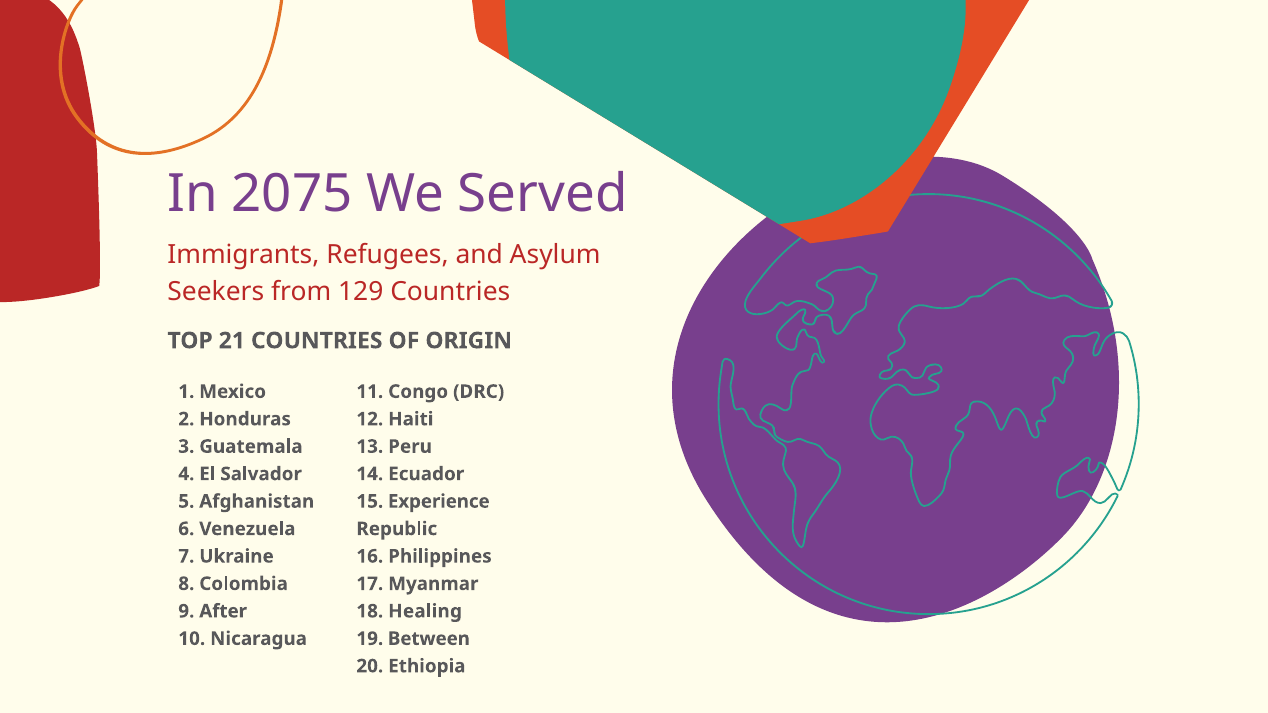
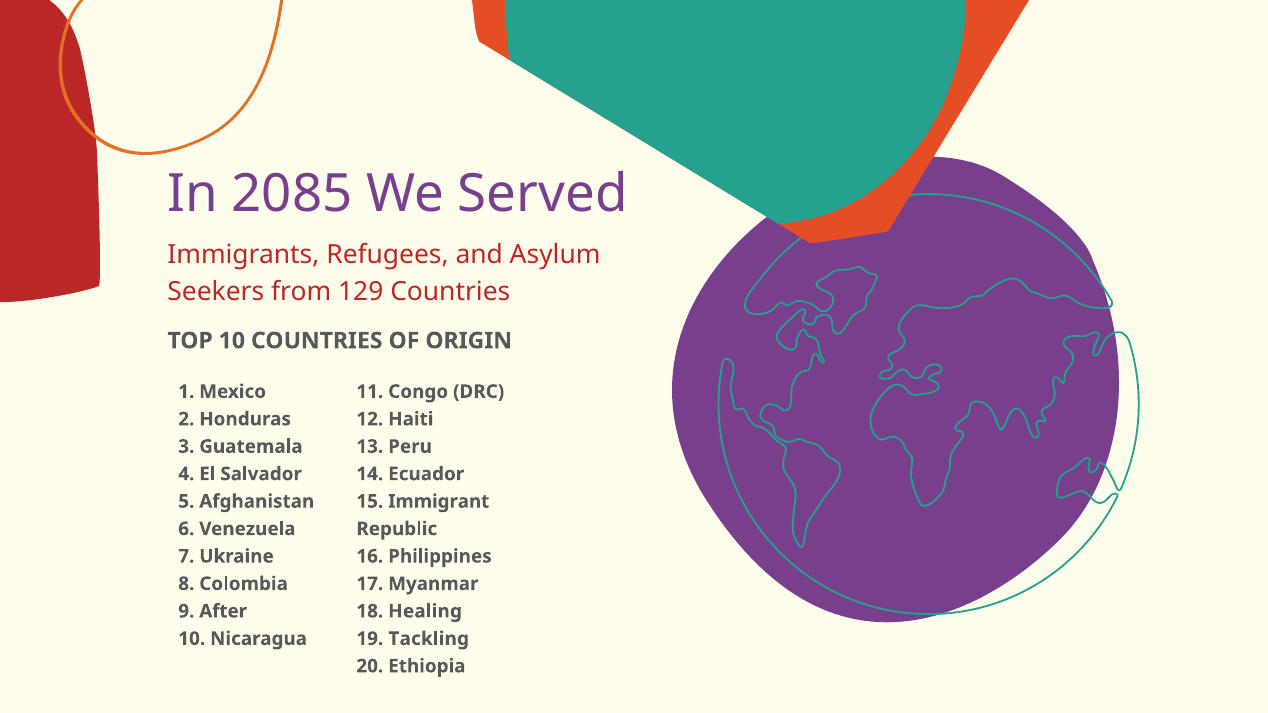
2075: 2075 -> 2085 (292, 194)
TOP 21: 21 -> 10 (232, 341)
Experience: Experience -> Immigrant (439, 502)
Between: Between -> Tackling (429, 639)
